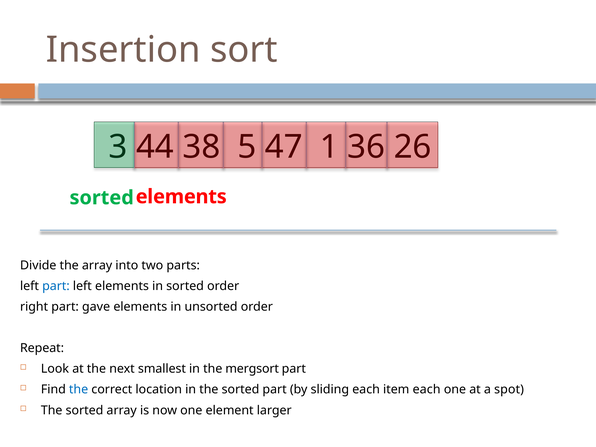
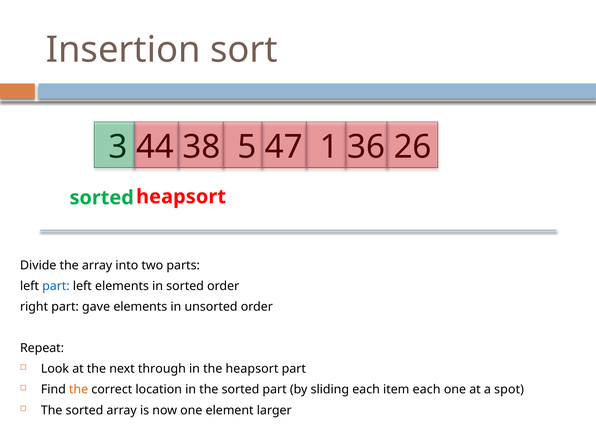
elements: elements -> heapsort (181, 197)
smallest: smallest -> through (162, 369)
the mergsort: mergsort -> heapsort (252, 369)
the colour: blue -> orange (79, 390)
